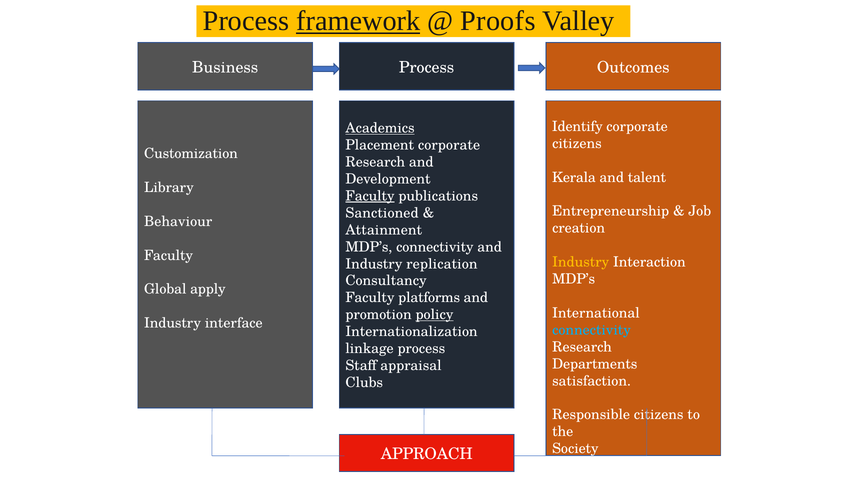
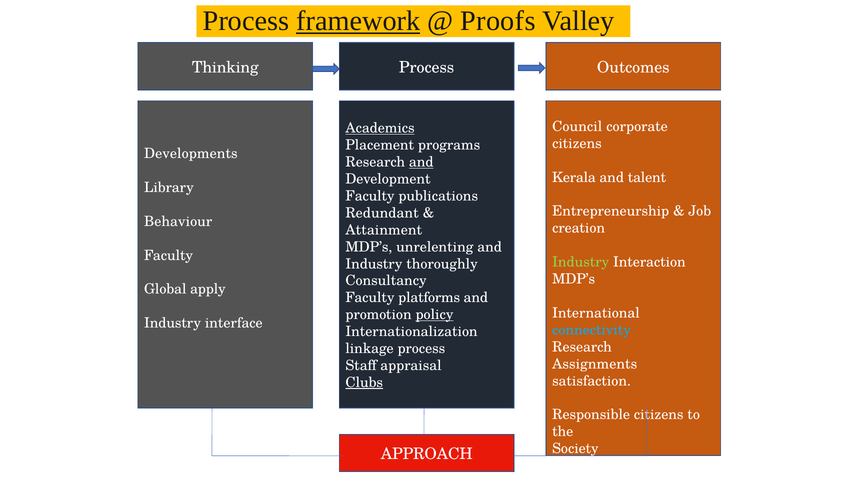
Business: Business -> Thinking (225, 67)
Identify: Identify -> Council (577, 127)
Placement corporate: corporate -> programs (449, 145)
Customization: Customization -> Developments (191, 154)
and underline: none -> present (421, 162)
Faculty underline: present -> none (370, 196)
Sanctioned: Sanctioned -> Redundant (382, 213)
MDP’s connectivity: connectivity -> unrelenting (435, 247)
Industry colour: yellow -> light green (581, 262)
replication: replication -> thoroughly (442, 264)
Departments: Departments -> Assignments (595, 364)
Clubs underline: none -> present (364, 383)
